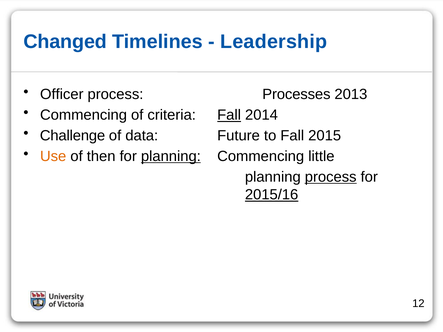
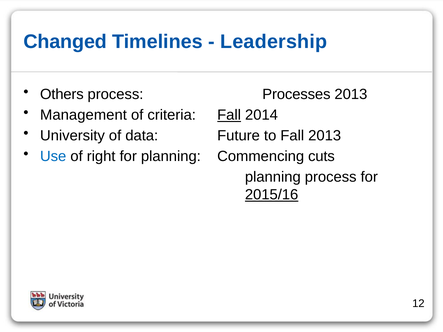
Officer: Officer -> Others (62, 94)
Commencing: Commencing -> Management (83, 115)
Challenge: Challenge -> University (72, 136)
Fall 2015: 2015 -> 2013 (325, 136)
Use colour: orange -> blue (53, 156)
then: then -> right (101, 156)
planning underline: present -> none (171, 156)
little: little -> cuts (321, 156)
process underline: present -> none (331, 177)
